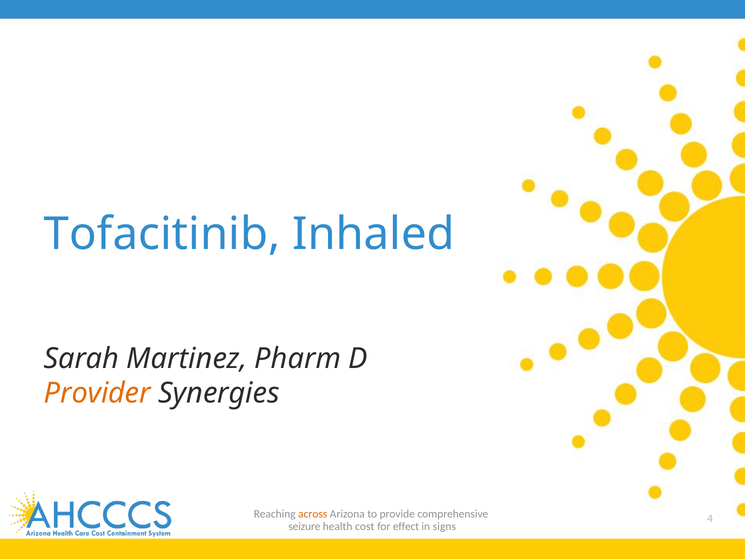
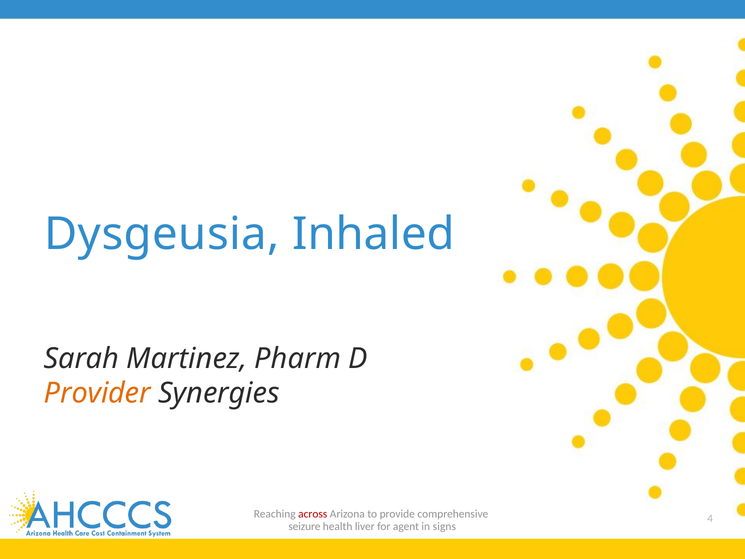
Tofacitinib: Tofacitinib -> Dysgeusia (162, 234)
across colour: orange -> red (313, 514)
cost: cost -> liver (365, 526)
effect: effect -> agent (406, 526)
